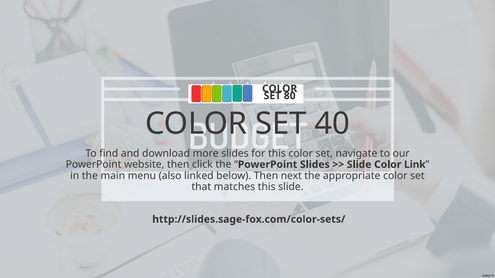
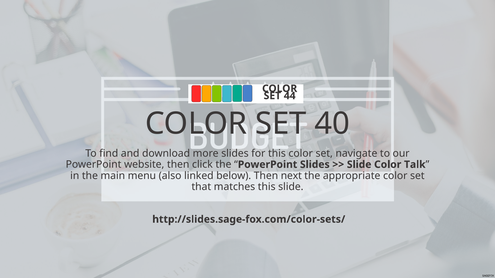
80: 80 -> 44 (290, 96)
Link: Link -> Talk (415, 165)
